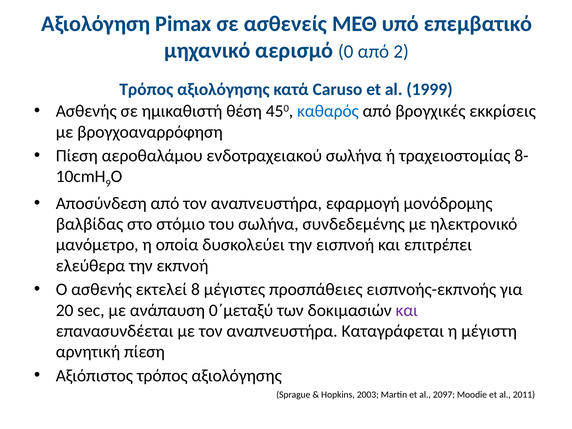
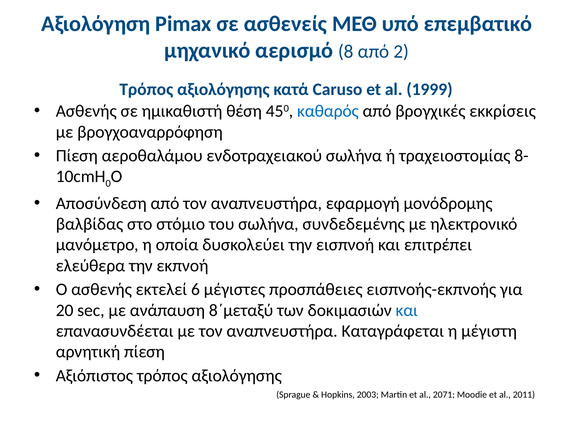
0: 0 -> 8 (346, 52)
9: 9 -> 0 (108, 183)
8: 8 -> 6 (195, 290)
0΄μεταξύ: 0΄μεταξύ -> 8΄μεταξύ (241, 310)
και colour: purple -> blue (407, 310)
2097: 2097 -> 2071 (444, 395)
